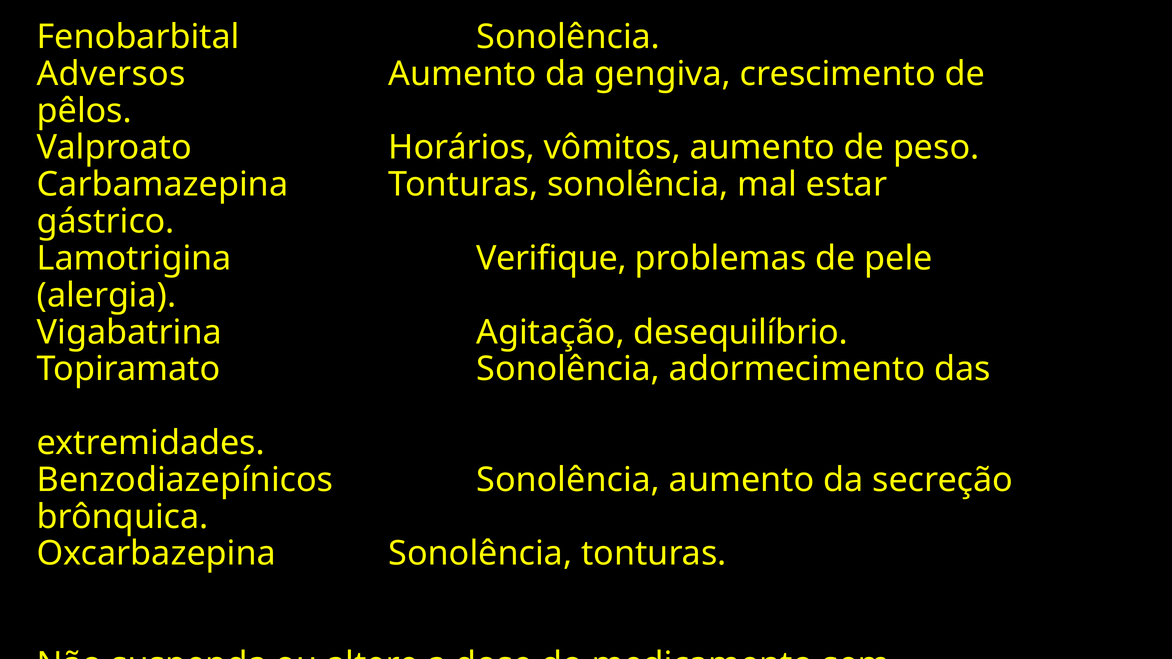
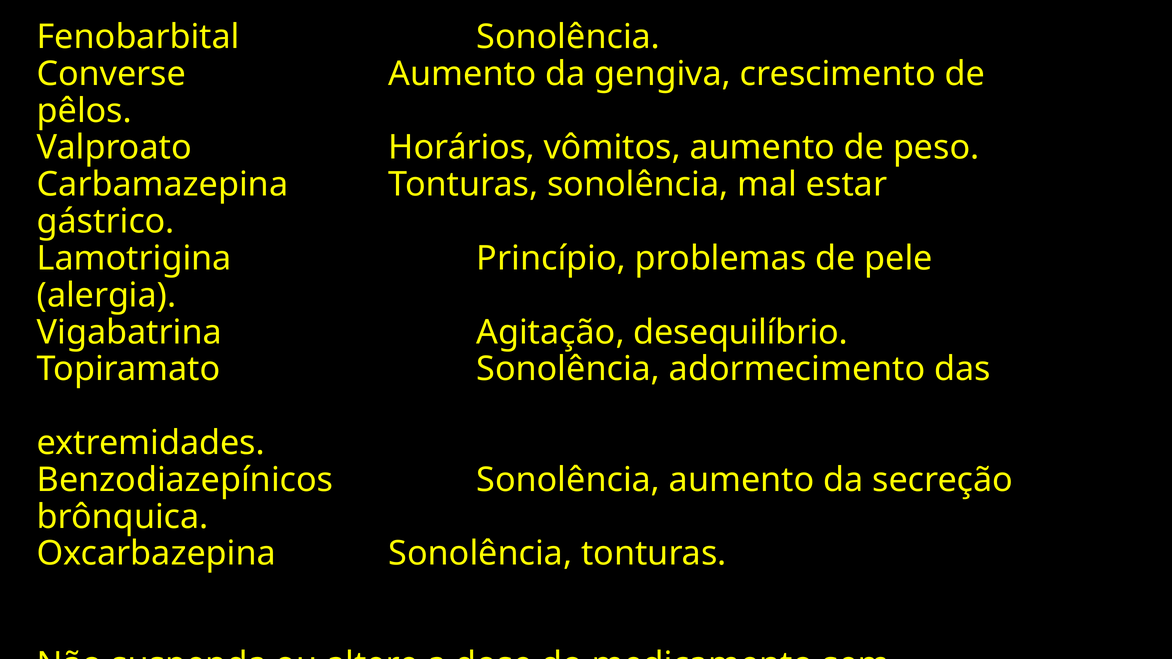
Adversos: Adversos -> Converse (111, 74)
Lamotrigina Verifique: Verifique -> Princípio (551, 259)
